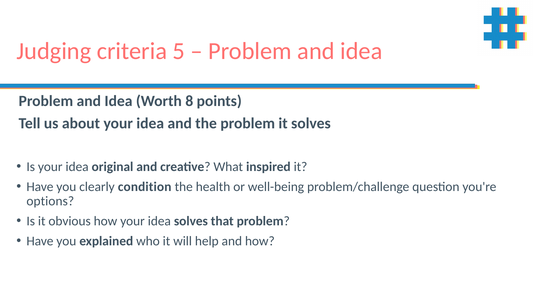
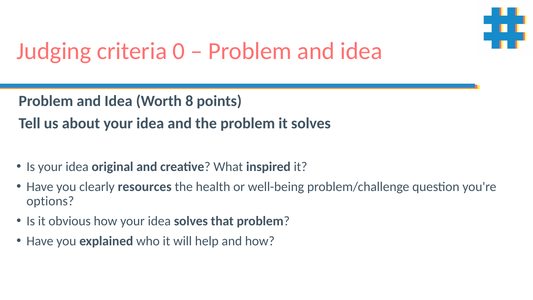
5: 5 -> 0 (179, 51)
condition: condition -> resources (145, 187)
